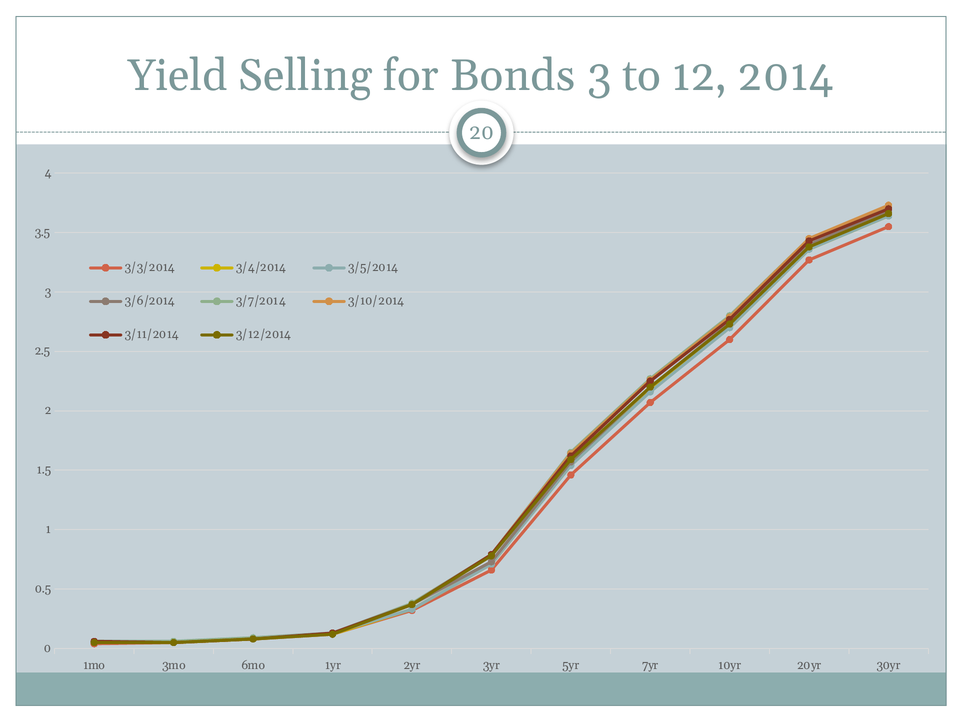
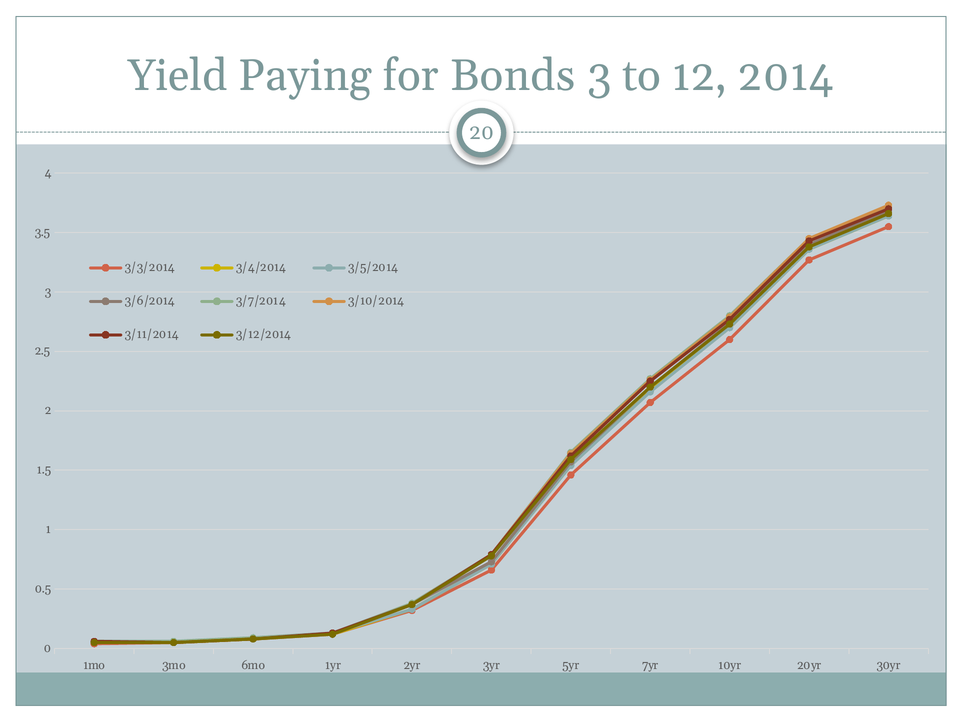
Selling: Selling -> Paying (305, 76)
